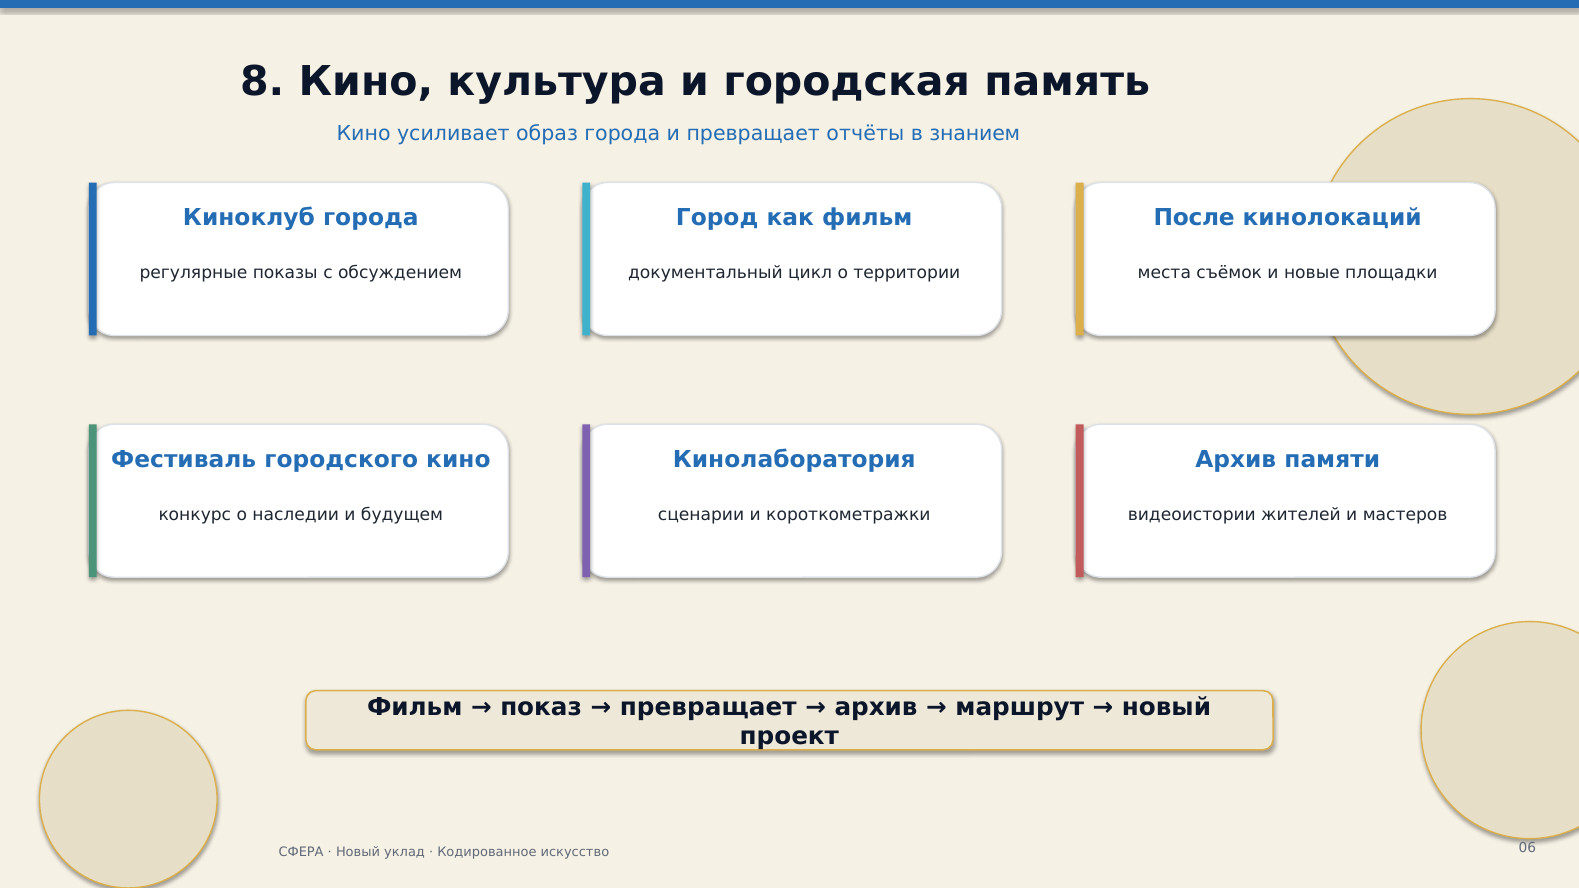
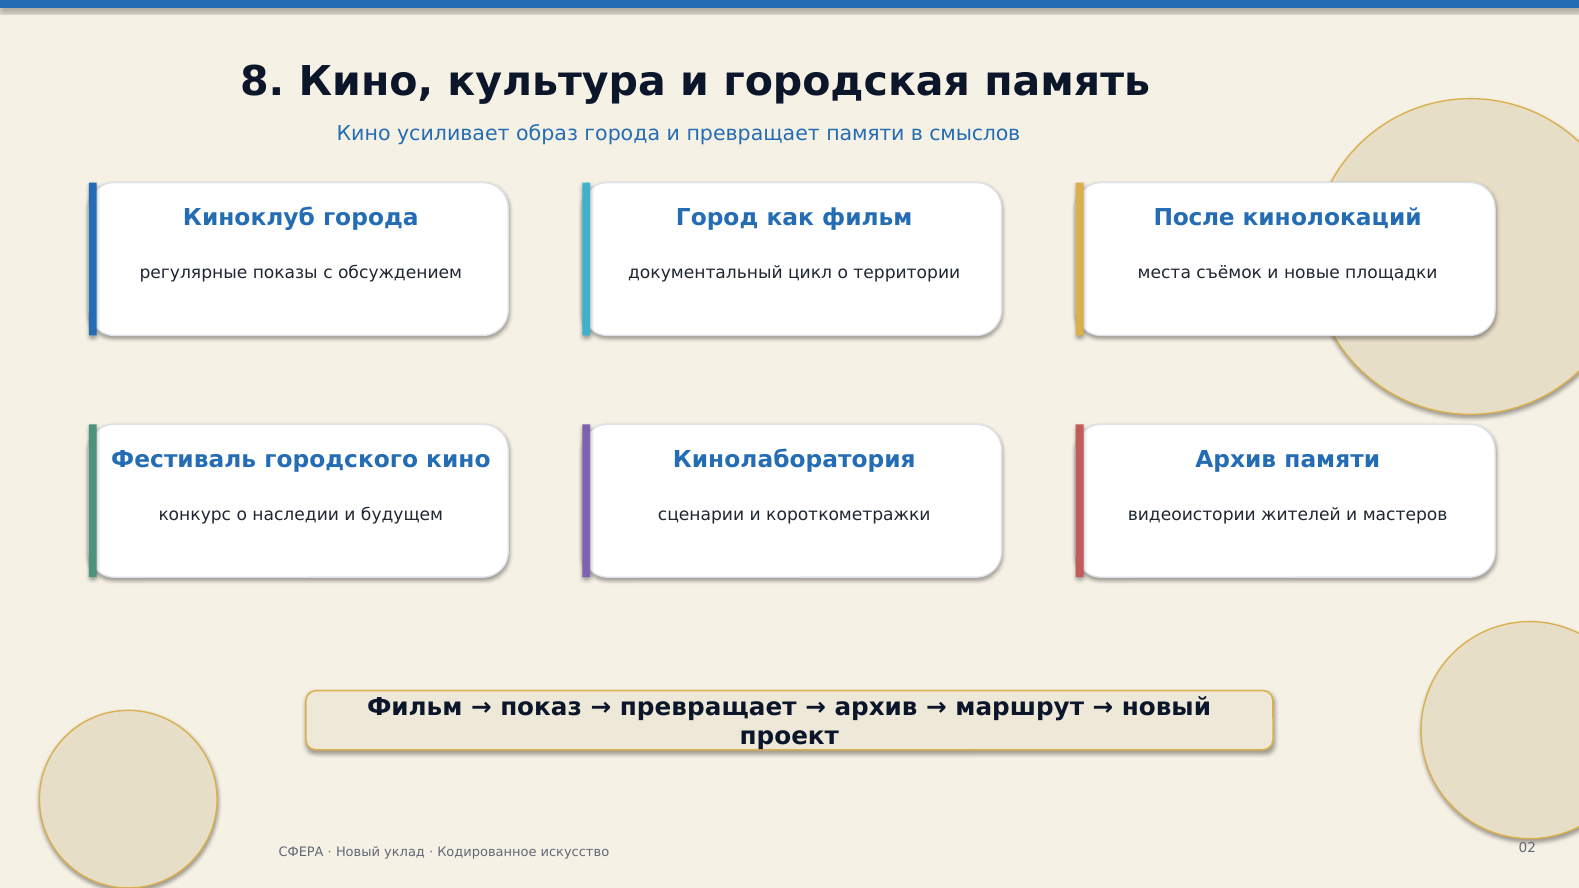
превращает отчёты: отчёты -> памяти (865, 134)
знанием: знанием -> смыслов (975, 134)
06: 06 -> 02 (1527, 848)
